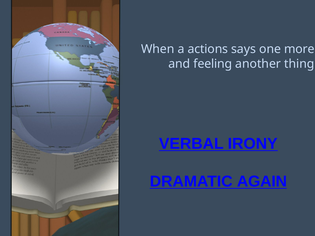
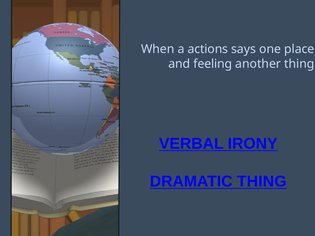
more: more -> place (299, 49)
DRAMATIC AGAIN: AGAIN -> THING (262, 182)
